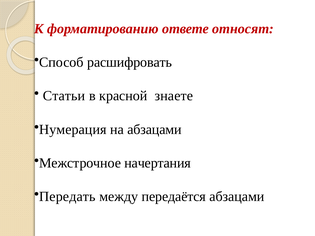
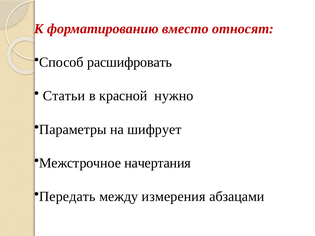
ответе: ответе -> вместо (185, 29)
знаете: знаете -> нужно (174, 96)
Нумерация: Нумерация -> Параметры (73, 130)
на абзацами: абзацами -> шифрует (154, 130)
передаётся: передаётся -> измерения (174, 197)
